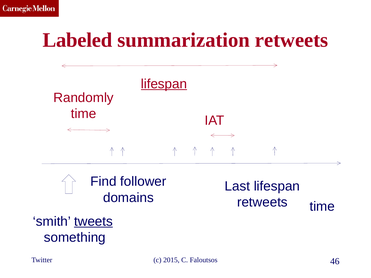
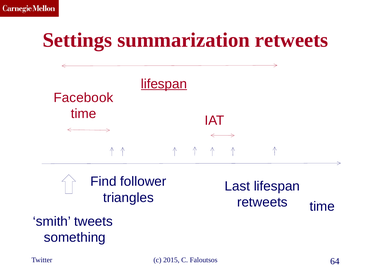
Labeled: Labeled -> Settings (77, 40)
Randomly: Randomly -> Facebook (83, 98)
domains: domains -> triangles (128, 198)
tweets underline: present -> none (93, 222)
46: 46 -> 64 (335, 262)
